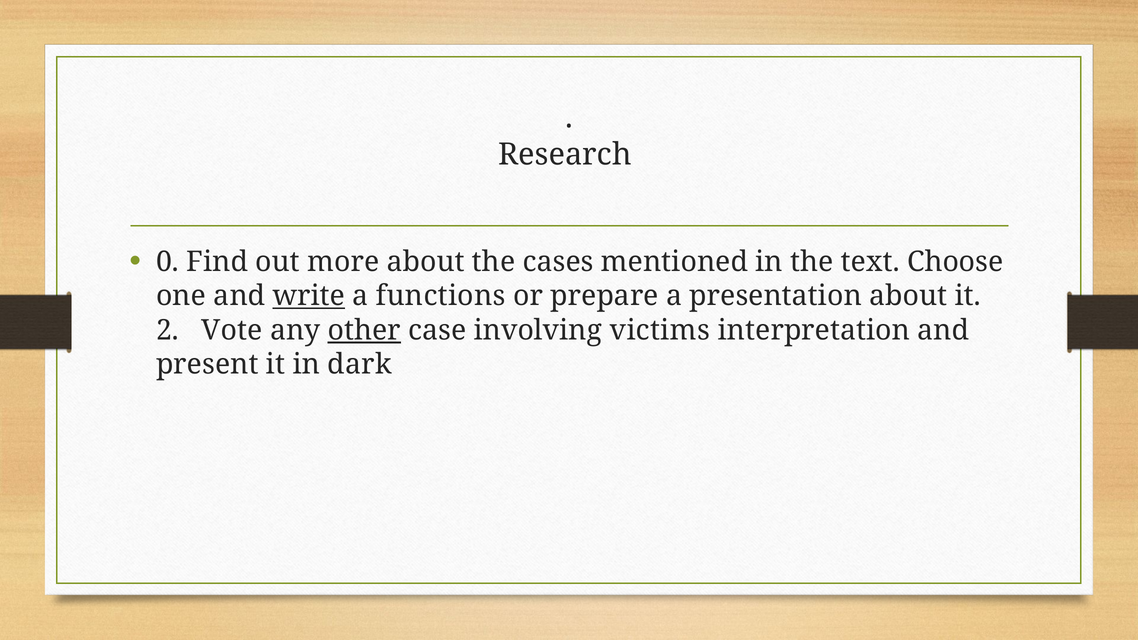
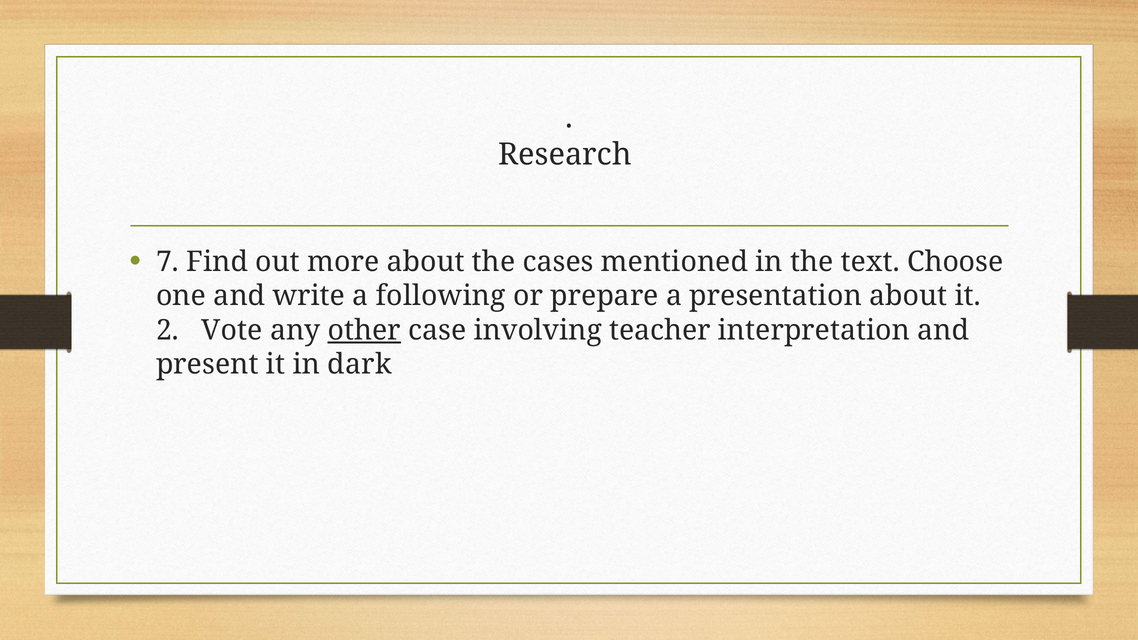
0: 0 -> 7 (168, 262)
write underline: present -> none (309, 296)
functions: functions -> following (441, 296)
victims: victims -> teacher (660, 330)
